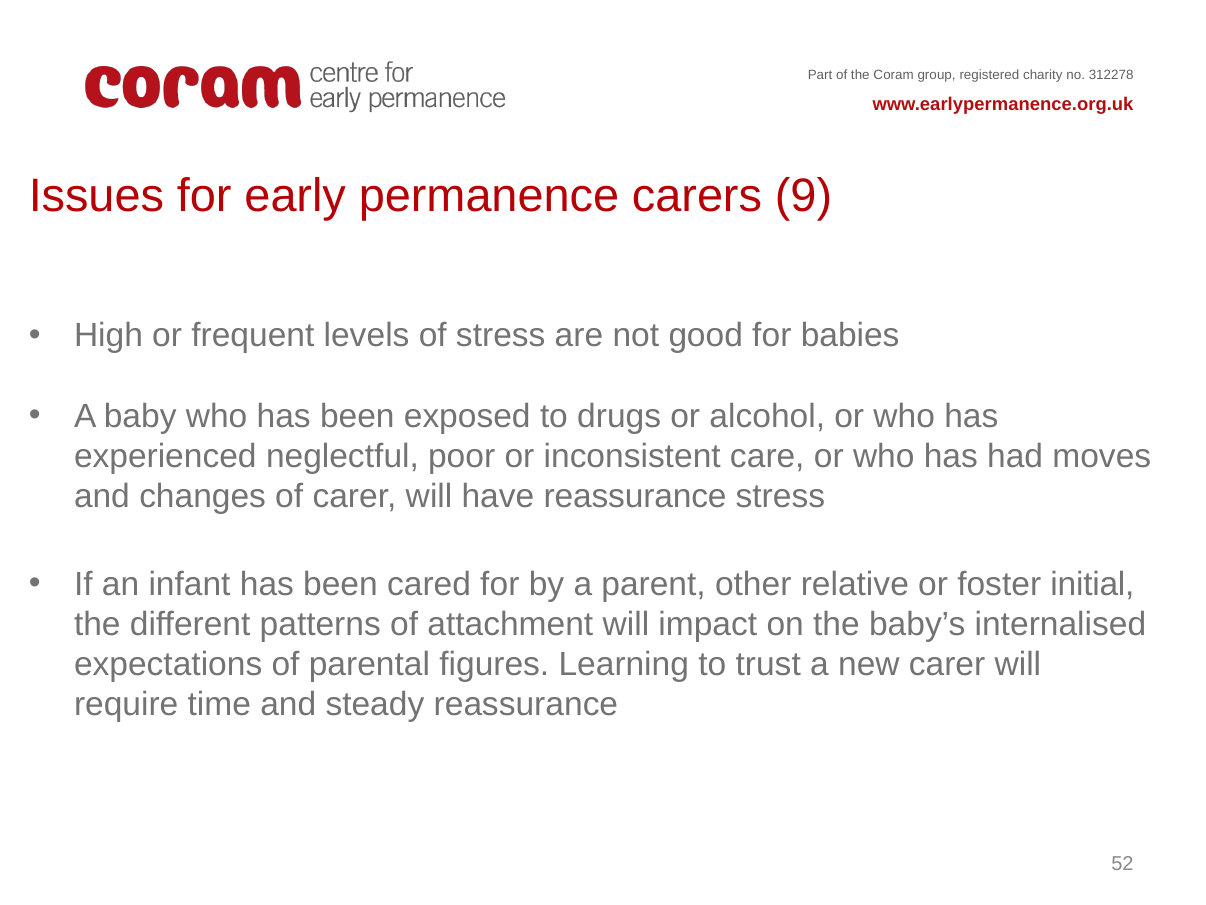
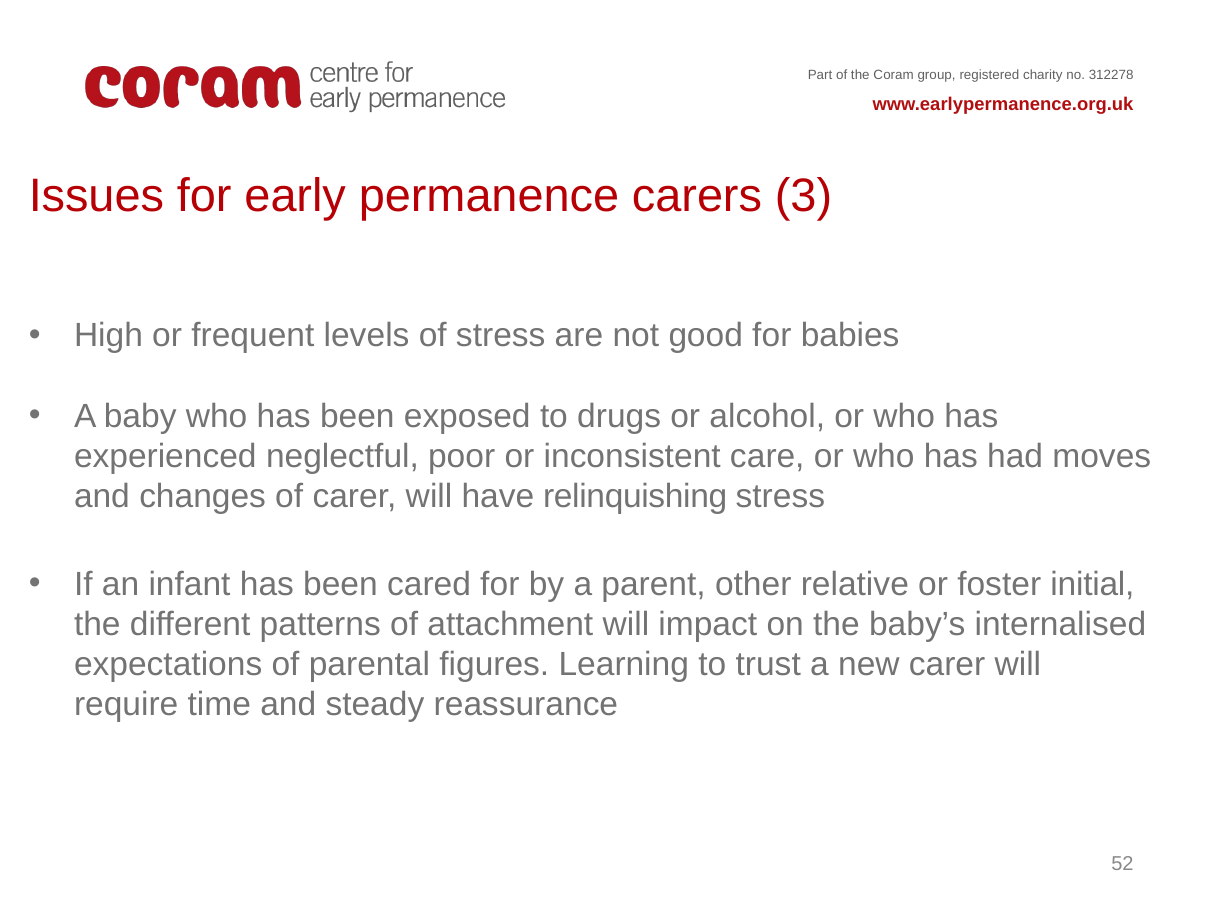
9: 9 -> 3 (804, 196)
have reassurance: reassurance -> relinquishing (635, 497)
